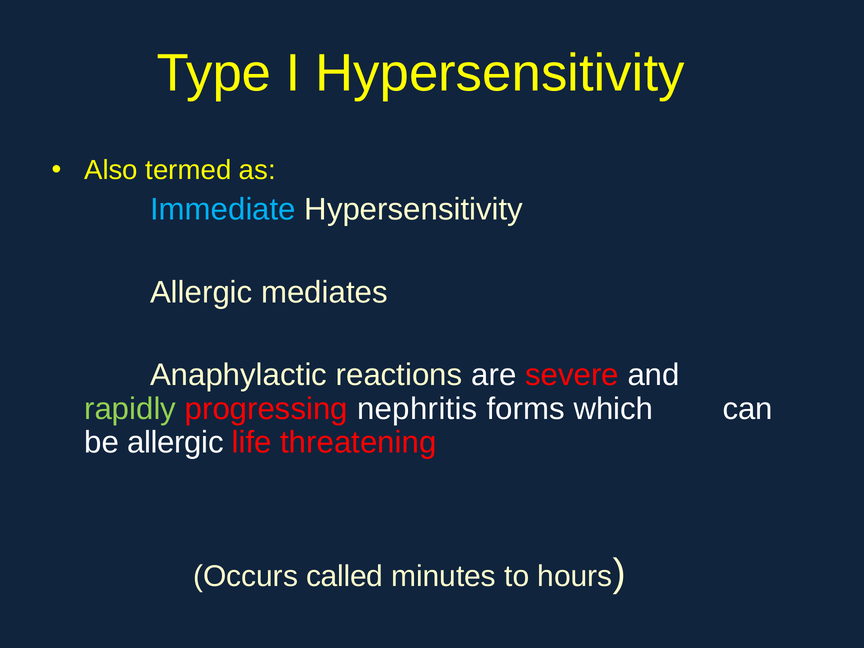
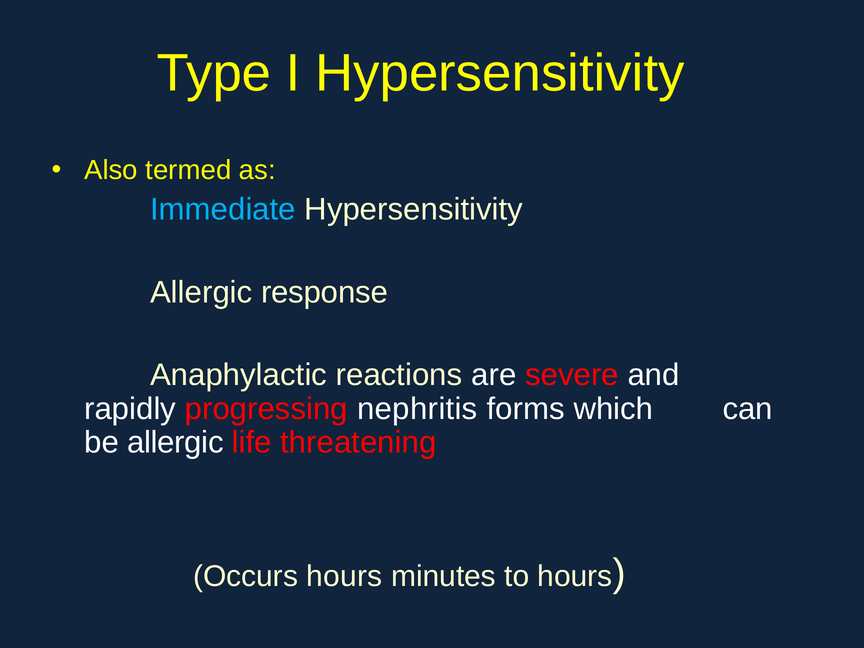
mediates: mediates -> response (325, 292)
rapidly colour: light green -> white (130, 409)
Occurs called: called -> hours (344, 576)
